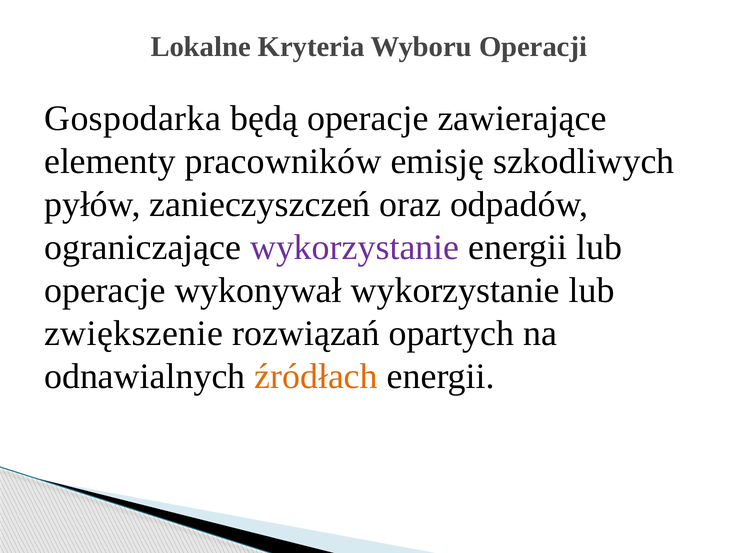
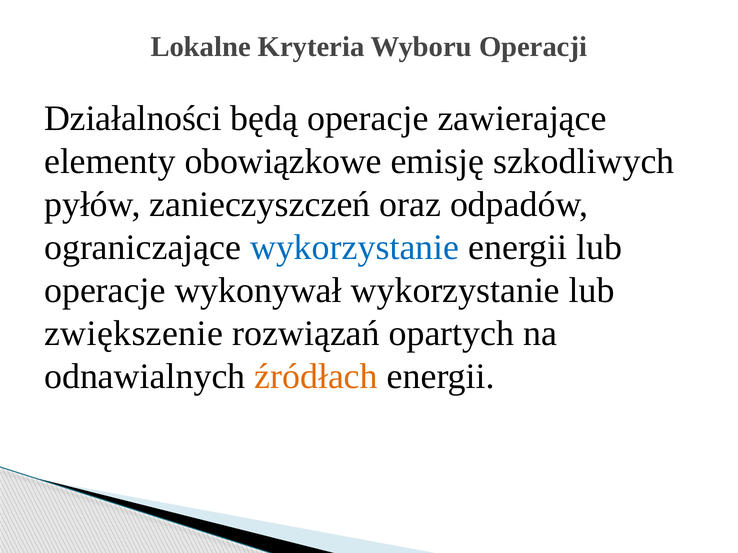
Gospodarka: Gospodarka -> Działalności (133, 118)
pracowników: pracowników -> obowiązkowe (283, 162)
wykorzystanie colour: purple -> blue (355, 248)
